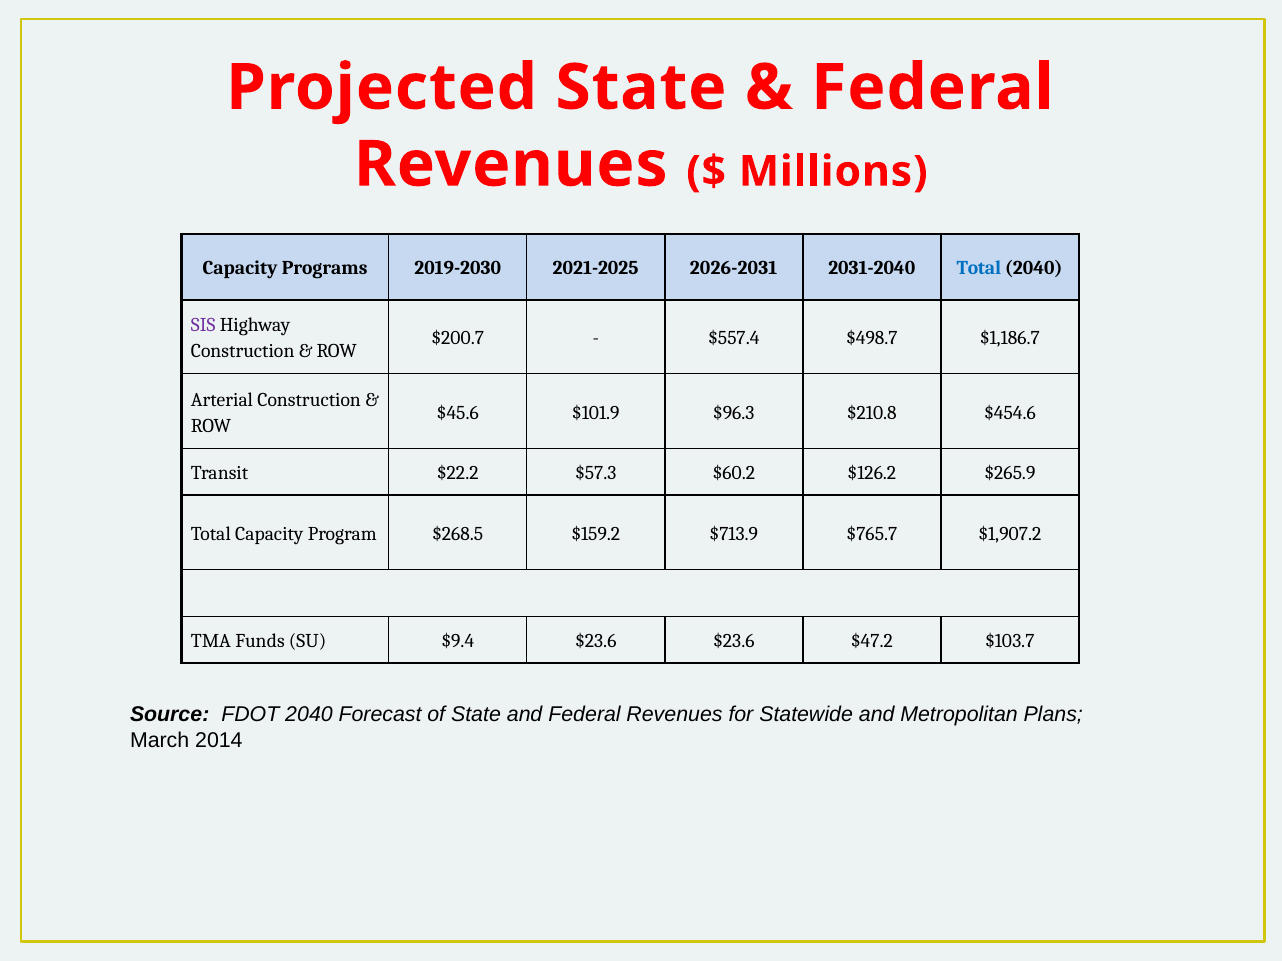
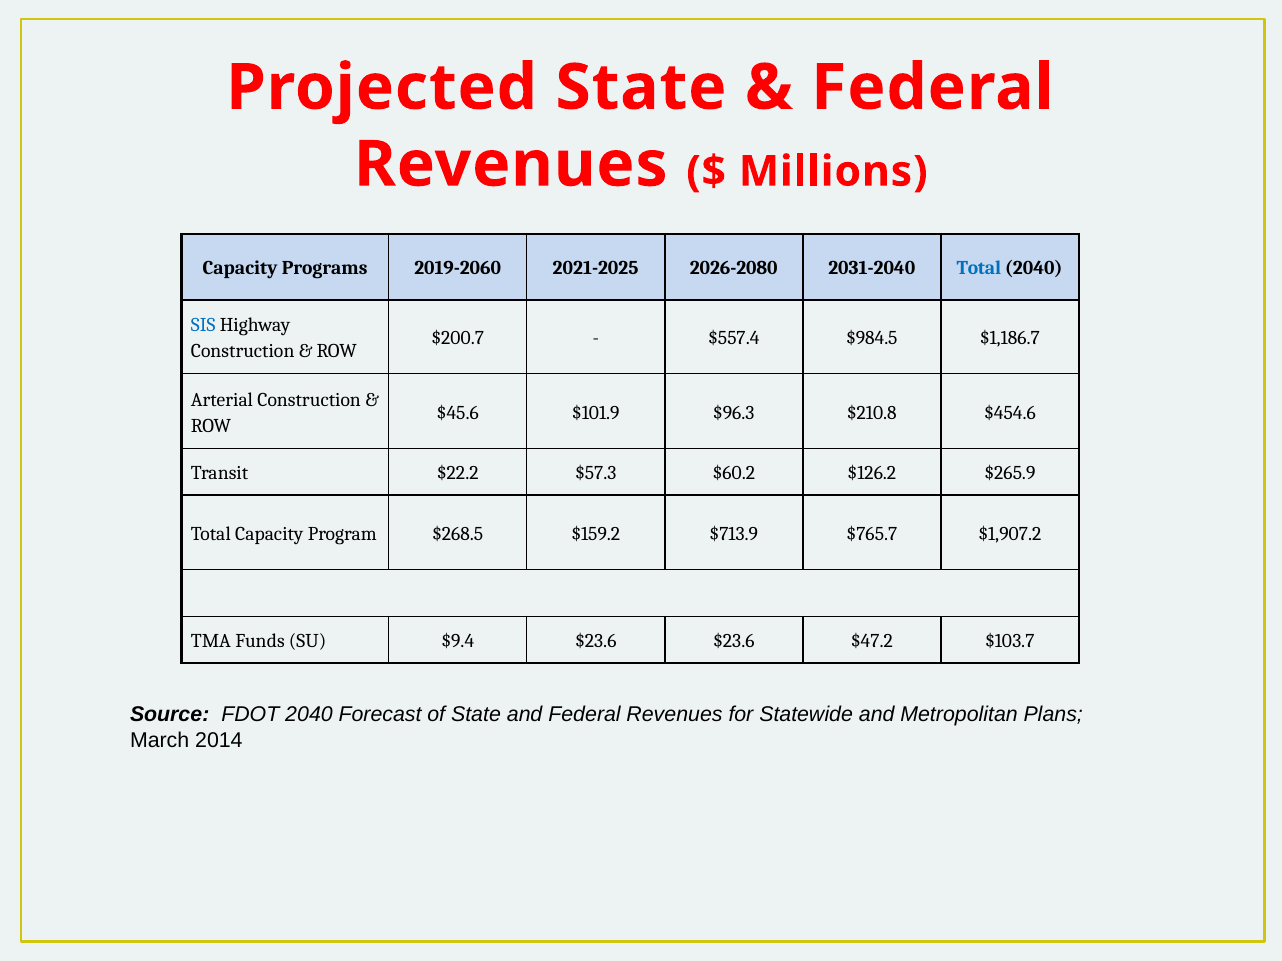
2019-2030: 2019-2030 -> 2019-2060 (458, 269)
2026-2031: 2026-2031 -> 2026-2080 (734, 269)
SIS colour: purple -> blue (203, 325)
$498.7: $498.7 -> $984.5 (872, 338)
